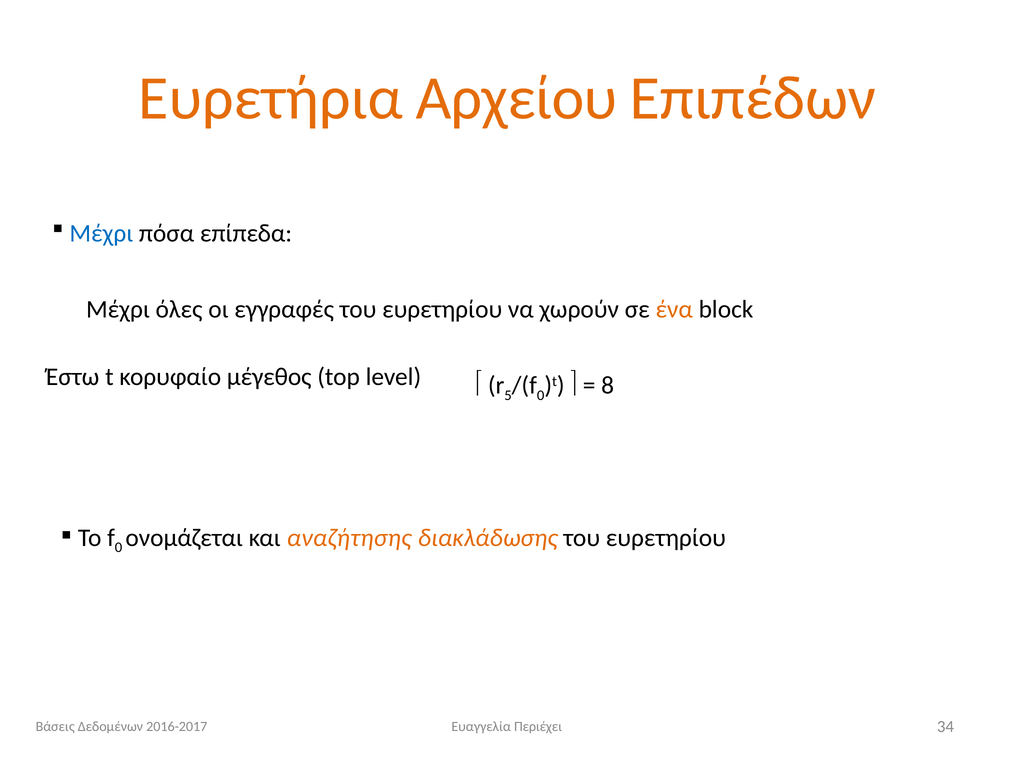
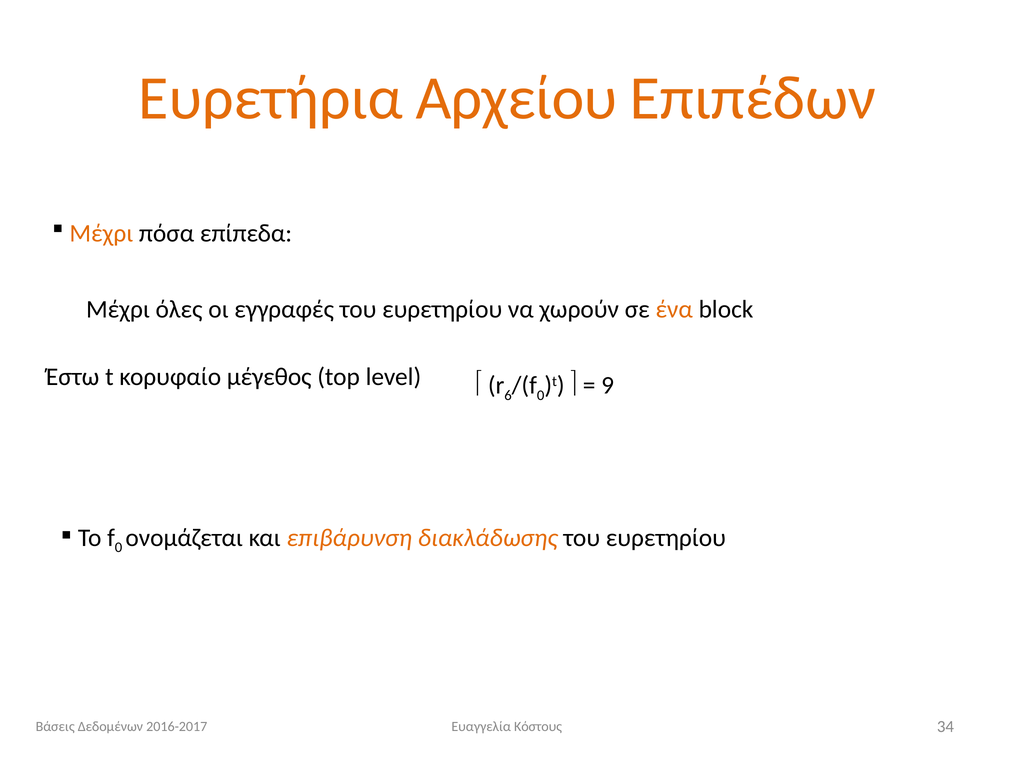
Μέχρι colour: blue -> orange (101, 233)
5: 5 -> 6 (508, 396)
8: 8 -> 9 (608, 386)
αναζήτησης: αναζήτησης -> επιβάρυνση (349, 538)
Περιέχει: Περιέχει -> Κόστους (538, 727)
